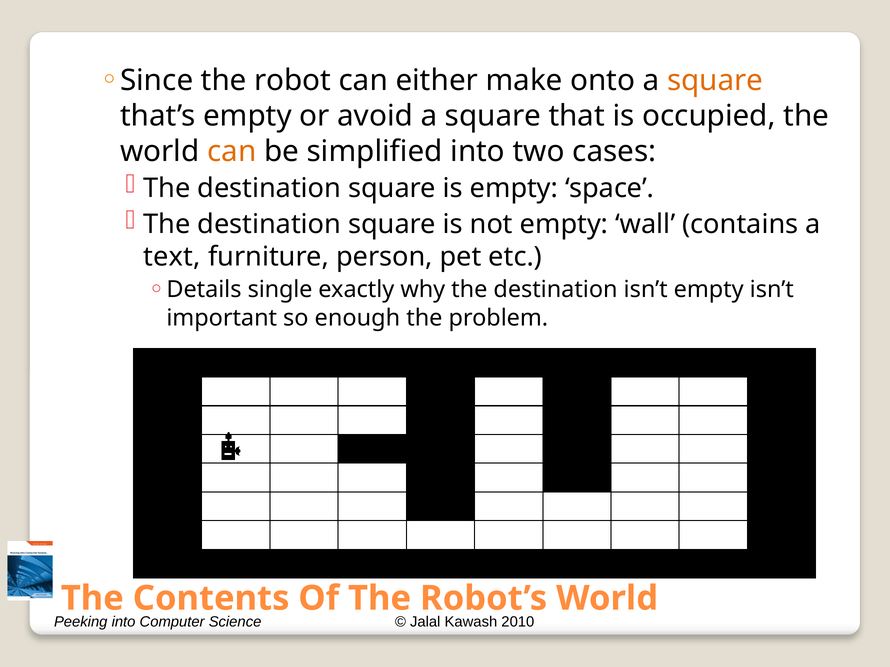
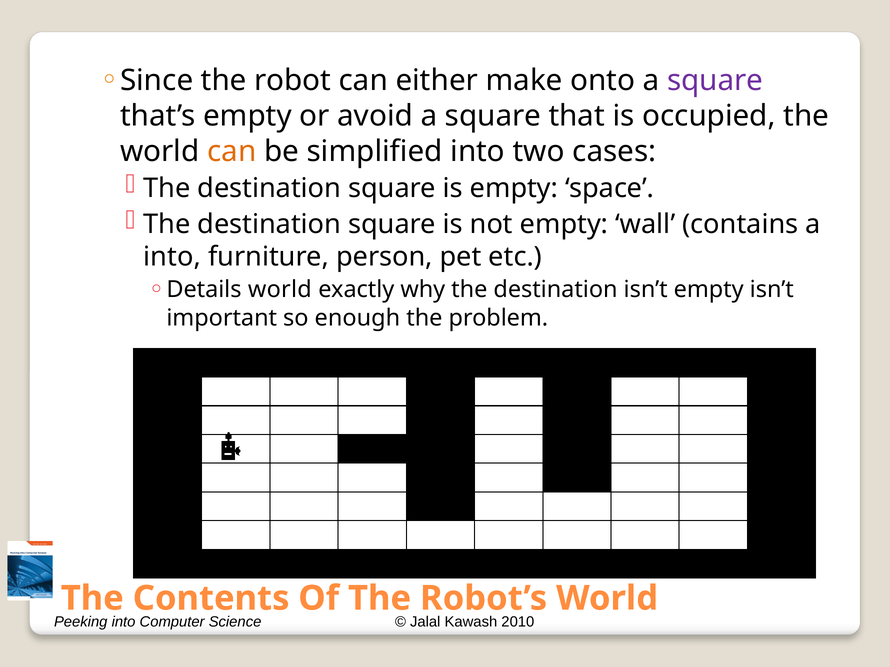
square colour: orange -> purple (715, 80)
text: text -> into (172, 257)
Details single: single -> world (280, 290)
